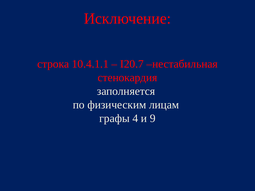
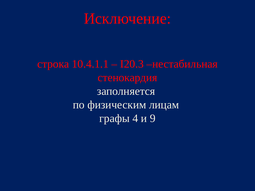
I20.7: I20.7 -> I20.3 (132, 64)
